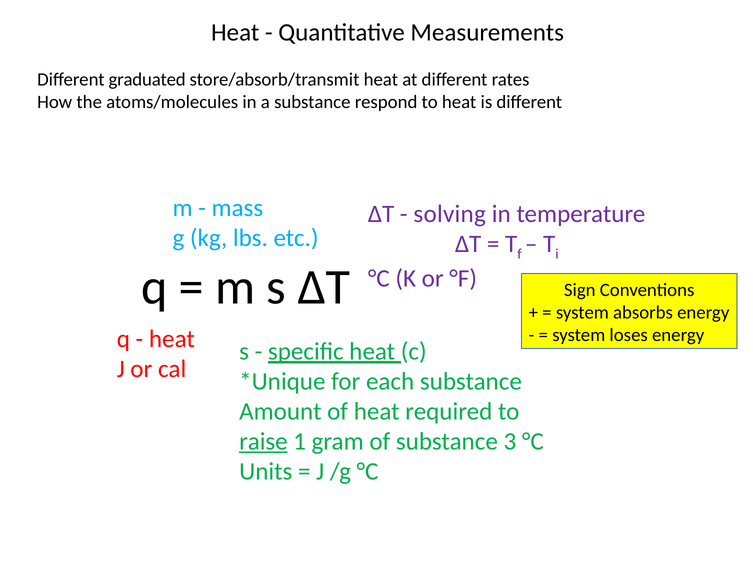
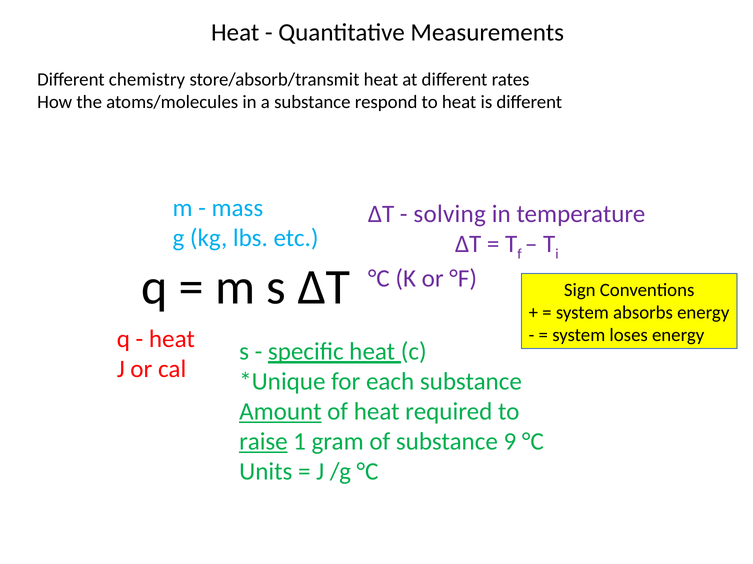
graduated: graduated -> chemistry (147, 80)
Amount underline: none -> present (280, 412)
3: 3 -> 9 (510, 442)
